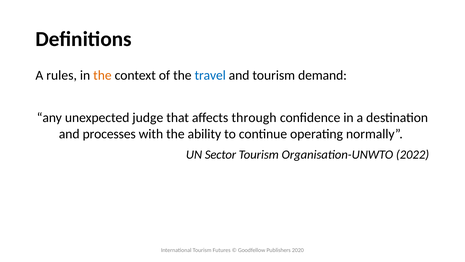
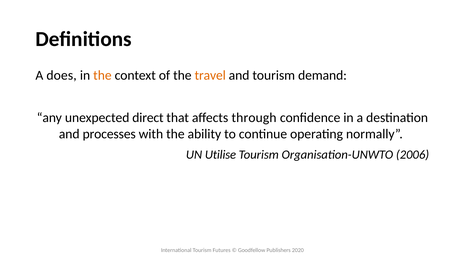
rules: rules -> does (62, 75)
travel colour: blue -> orange (210, 75)
judge: judge -> direct (148, 118)
Sector: Sector -> Utilise (221, 154)
2022: 2022 -> 2006 (413, 154)
